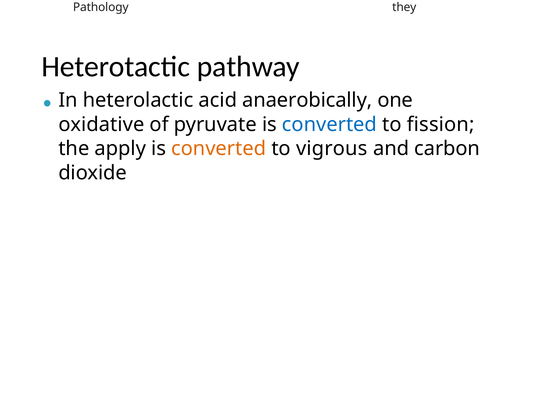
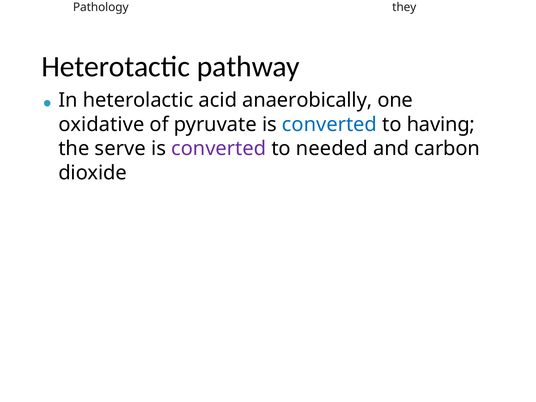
fission: fission -> having (441, 124)
apply: apply -> serve (120, 149)
converted colour: orange -> purple (219, 149)
vigrous: vigrous -> needed (332, 149)
